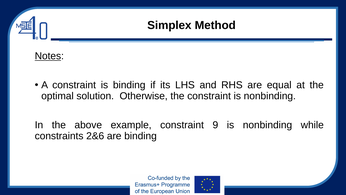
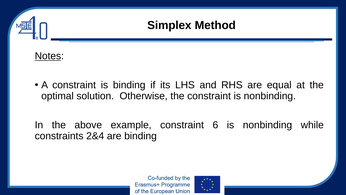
9: 9 -> 6 (215, 125)
2&6: 2&6 -> 2&4 (95, 136)
